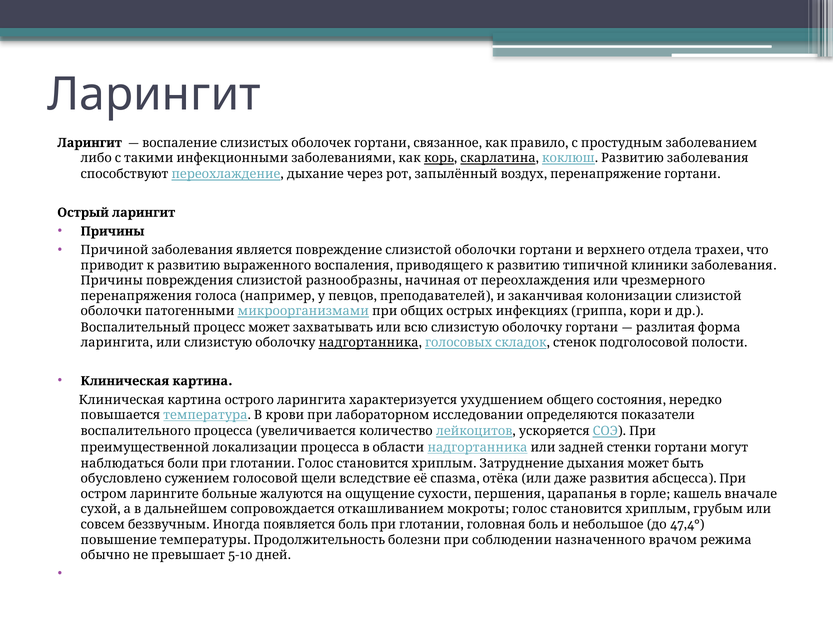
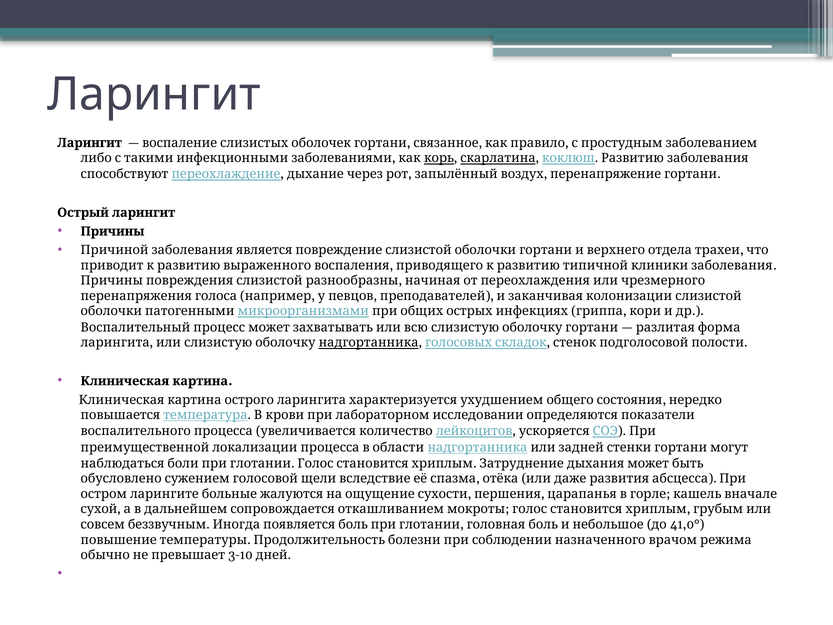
47,4°: 47,4° -> 41,0° (687, 524)
5-10: 5-10 -> 3-10 (241, 555)
